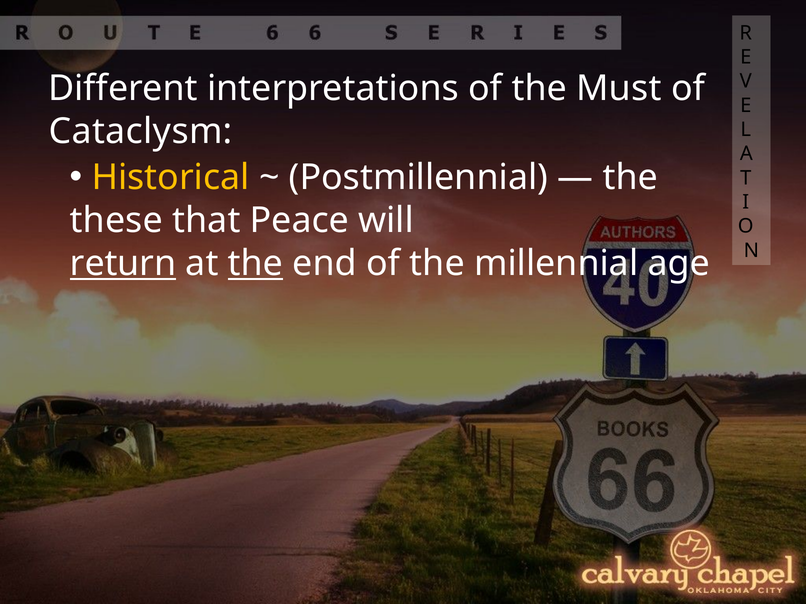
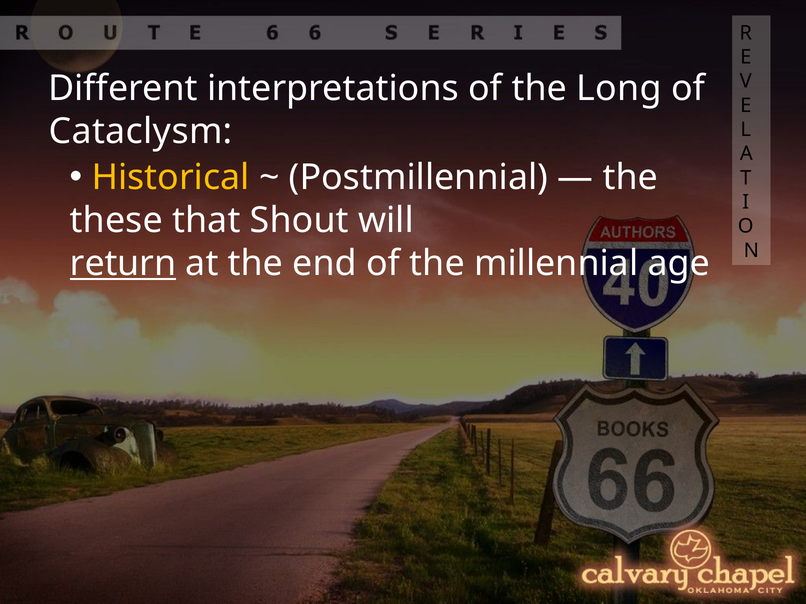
Must: Must -> Long (619, 88)
Peace: Peace -> Shout (299, 221)
the underline: present -> none (255, 264)
